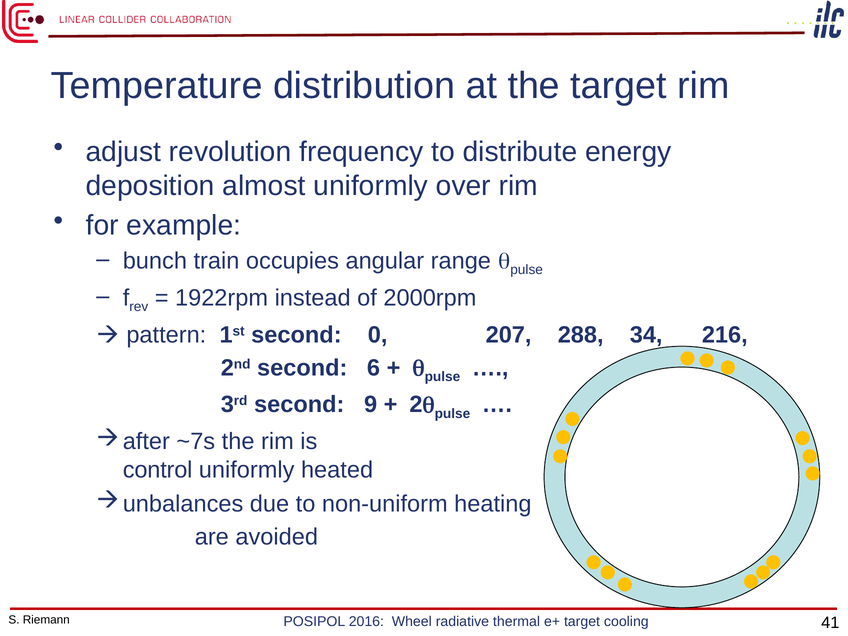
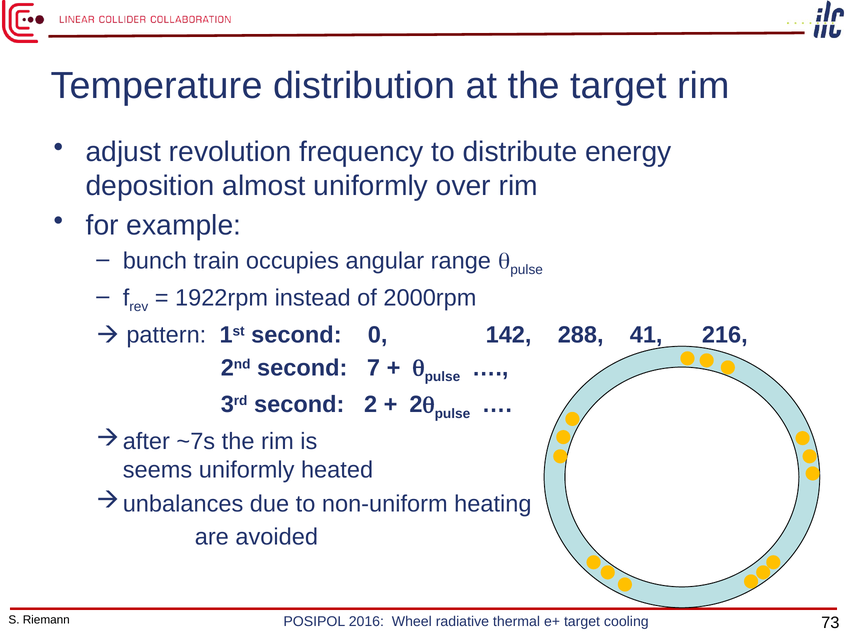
207: 207 -> 142 (509, 335)
34: 34 -> 41 (646, 335)
6: 6 -> 7 (374, 368)
second 9: 9 -> 2 (371, 405)
control: control -> seems (158, 470)
41: 41 -> 73 (830, 623)
